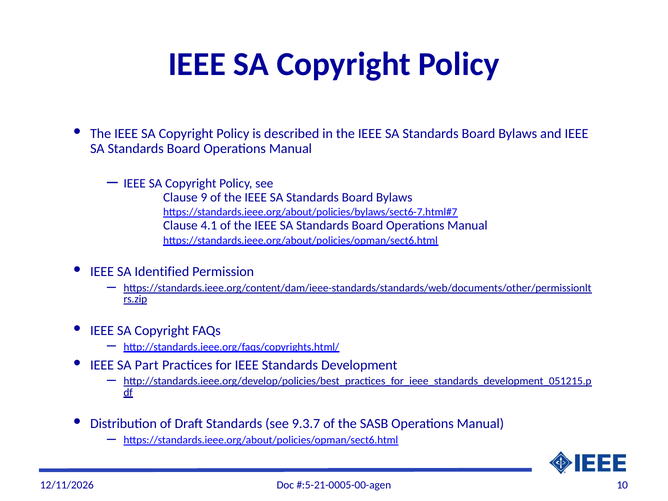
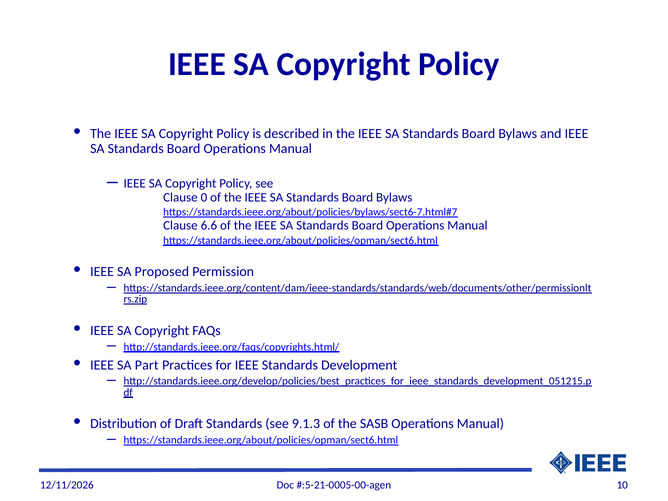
9: 9 -> 0 (204, 198)
4.1: 4.1 -> 6.6 (209, 226)
Identified: Identified -> Proposed (162, 272)
9.3.7: 9.3.7 -> 9.1.3 (306, 424)
